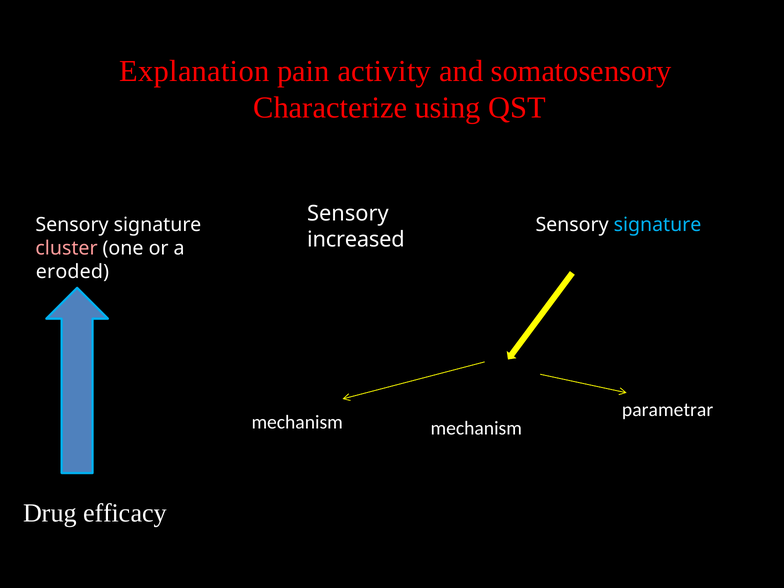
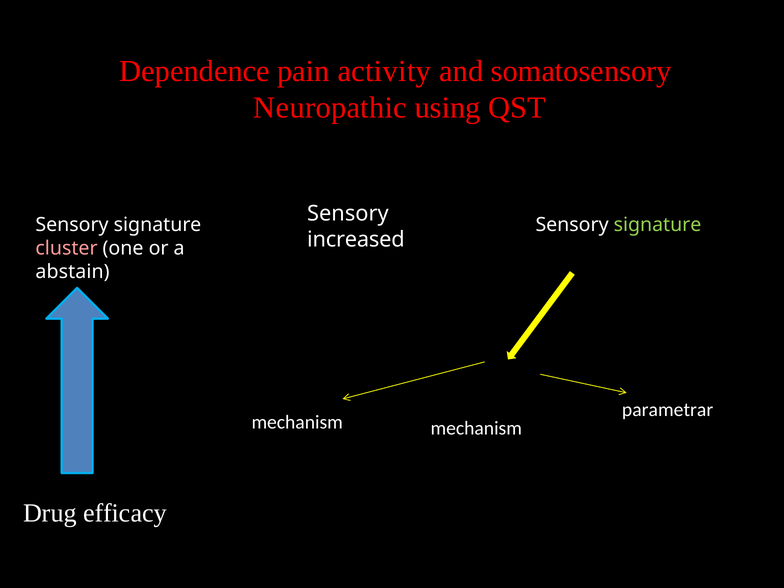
Explanation: Explanation -> Dependence (195, 71)
Characterize: Characterize -> Neuropathic (330, 108)
signature colour: light blue -> light green (658, 225)
eroded: eroded -> abstain (73, 272)
